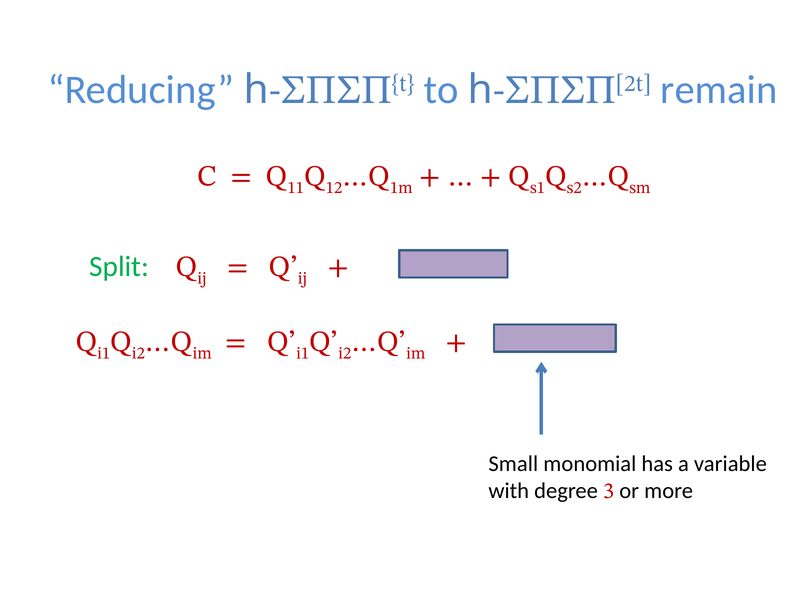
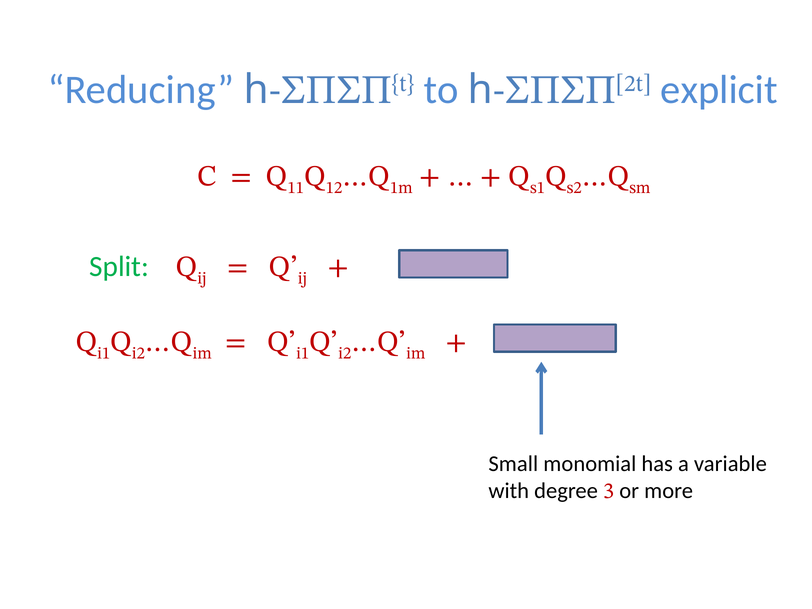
remain: remain -> explicit (719, 90)
